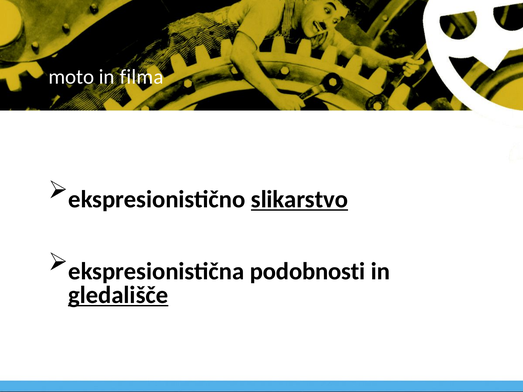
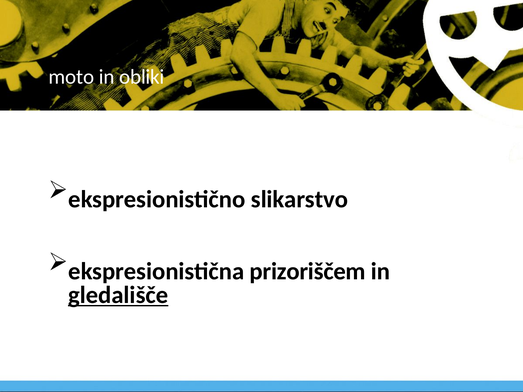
filma: filma -> obliki (142, 77)
slikarstvo underline: present -> none (299, 199)
podobnosti: podobnosti -> prizoriščem (308, 271)
